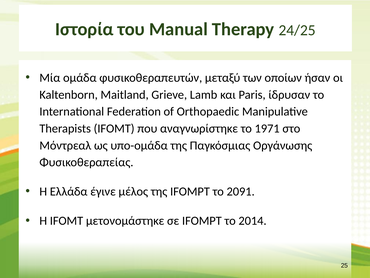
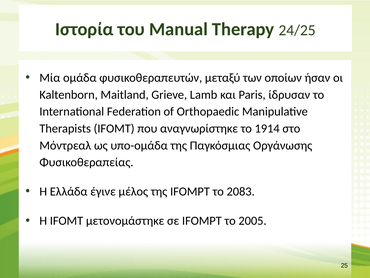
1971: 1971 -> 1914 (267, 128)
2091: 2091 -> 2083 (241, 191)
2014: 2014 -> 2005 (253, 220)
